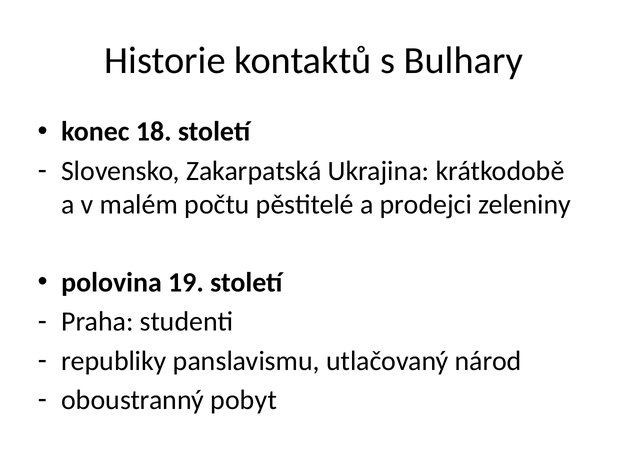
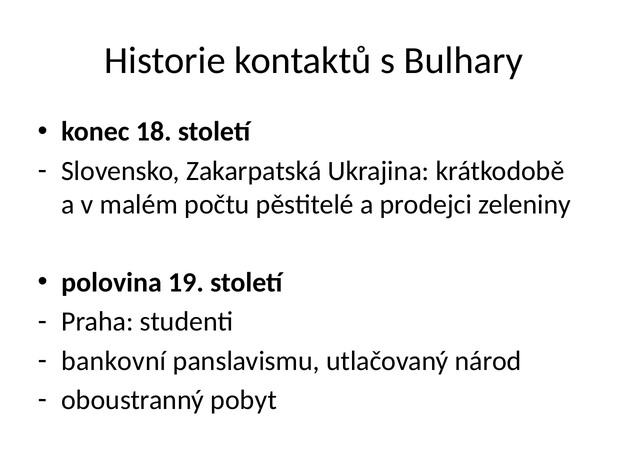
republiky: republiky -> bankovní (114, 361)
